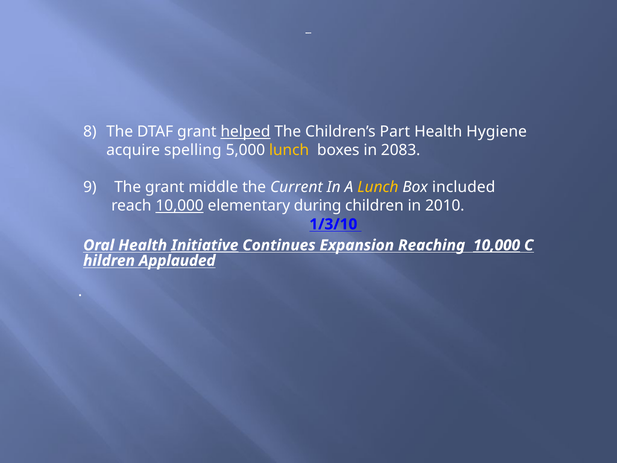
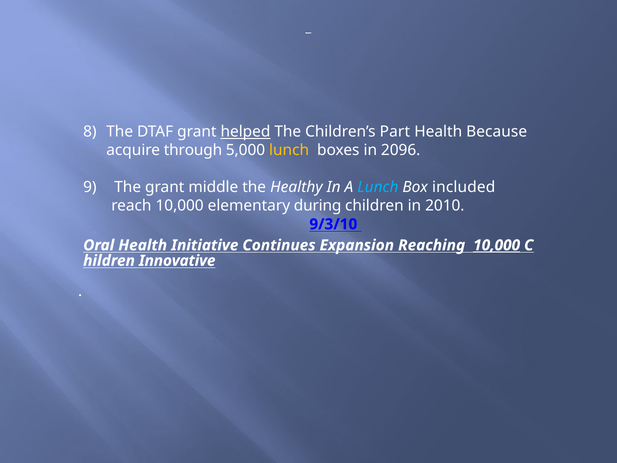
Hygiene: Hygiene -> Because (497, 132)
spelling: spelling -> through (193, 150)
2083: 2083 -> 2096 (401, 150)
Current: Current -> Healthy (296, 187)
Lunch colour: yellow -> light blue (378, 187)
10,000 underline: present -> none (180, 206)
1/3/10: 1/3/10 -> 9/3/10 (333, 224)
Initiative underline: present -> none (205, 245)
Applauded: Applauded -> Innovative (177, 261)
